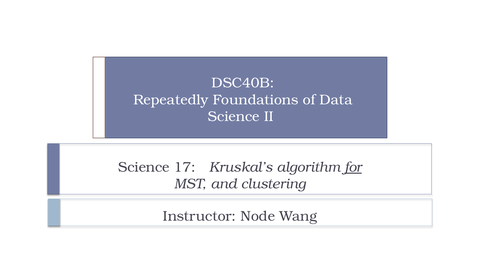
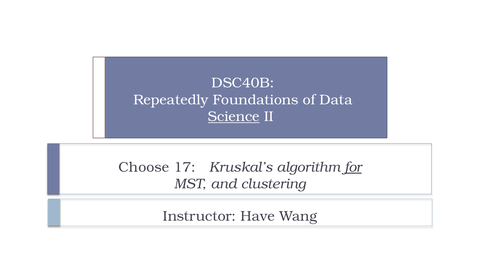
Science underline: none -> present (234, 117)
Science: Science -> Choose (144, 167)
Node: Node -> Have (258, 216)
